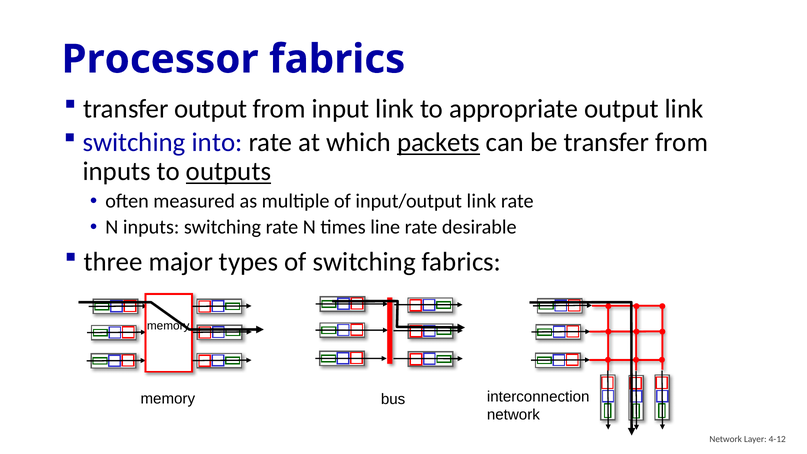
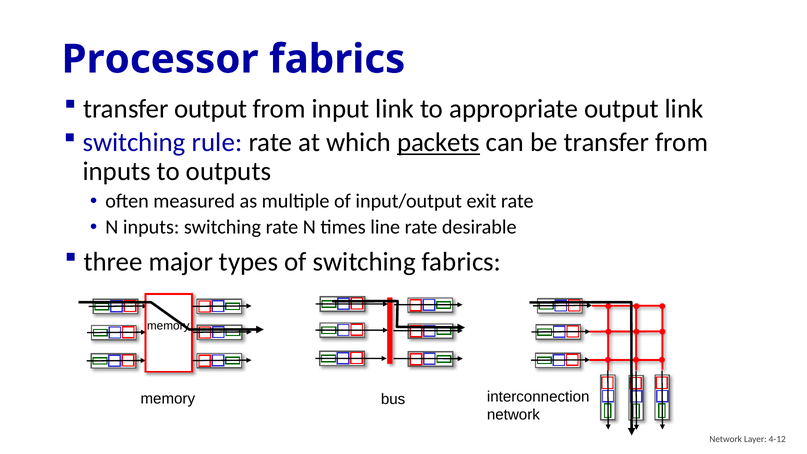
into: into -> rule (217, 142)
outputs underline: present -> none (228, 172)
input/output link: link -> exit (481, 201)
